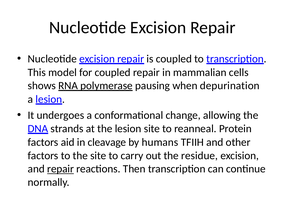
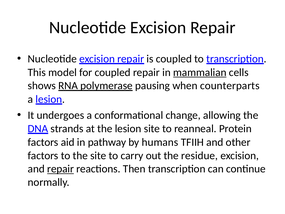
mammalian underline: none -> present (200, 72)
depurination: depurination -> counterparts (230, 86)
cleavage: cleavage -> pathway (107, 142)
